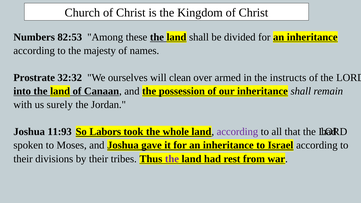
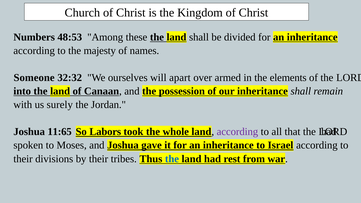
82:53: 82:53 -> 48:53 (70, 37)
Prostrate: Prostrate -> Someone (34, 78)
clean: clean -> apart (180, 78)
instructs: instructs -> elements (288, 78)
11:93: 11:93 -> 11:65 (60, 132)
the colour: purple -> blue (172, 159)
